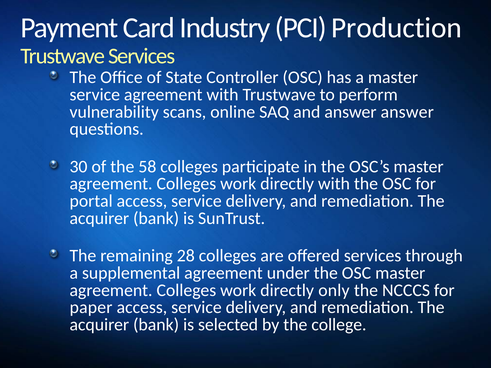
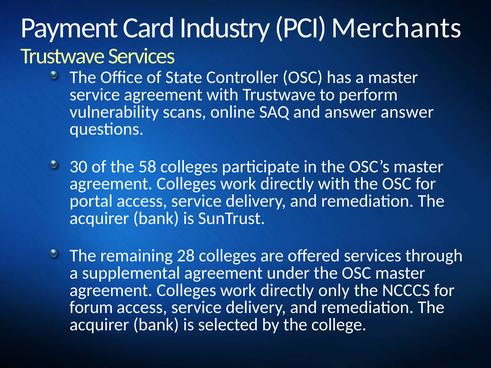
Production: Production -> Merchants (396, 28)
paper: paper -> forum (91, 308)
